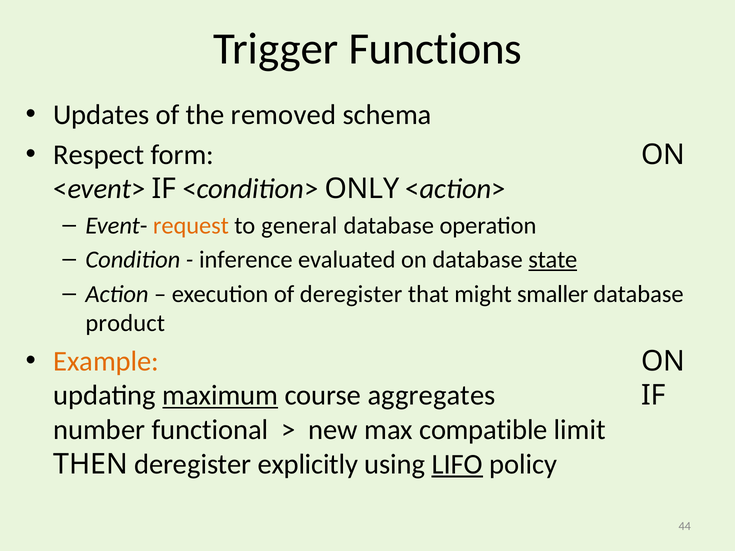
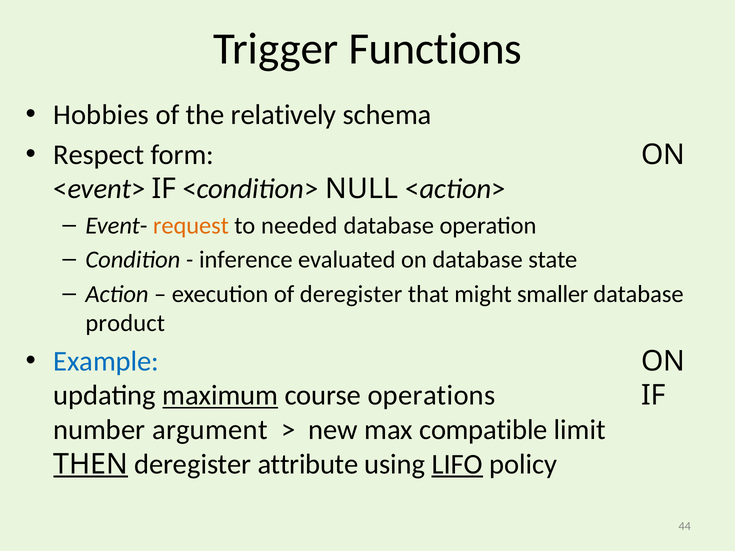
Updates: Updates -> Hobbies (101, 115)
removed: removed -> relatively (284, 115)
ONLY: ONLY -> NULL (362, 189)
general: general -> needed (299, 226)
state underline: present -> none (553, 260)
Example colour: orange -> blue (106, 361)
aggregates: aggregates -> operations (432, 396)
functional: functional -> argument (210, 430)
THEN underline: none -> present (91, 464)
explicitly: explicitly -> attribute (308, 464)
